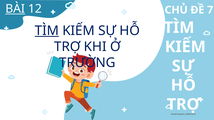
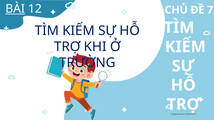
TÌM underline: present -> none (47, 31)
